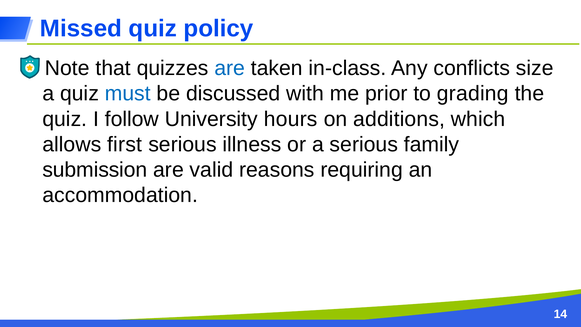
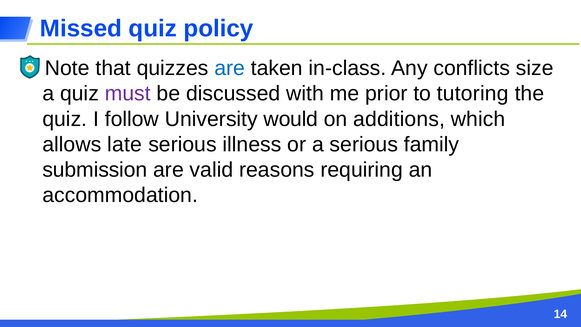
must colour: blue -> purple (128, 94)
grading: grading -> tutoring (473, 94)
hours: hours -> would (291, 119)
first: first -> late (125, 144)
